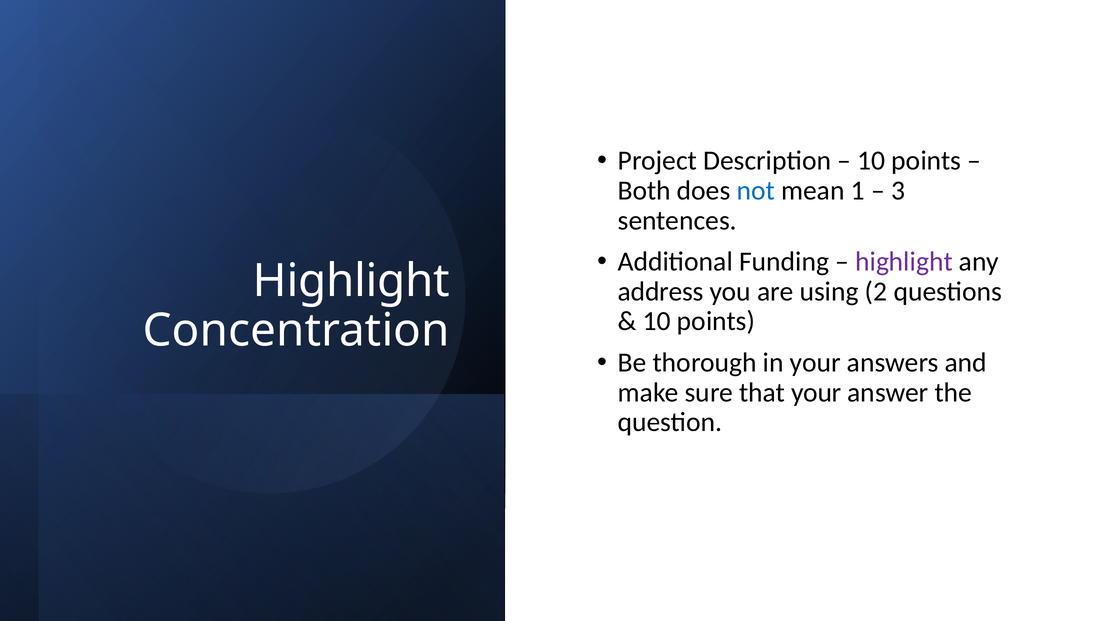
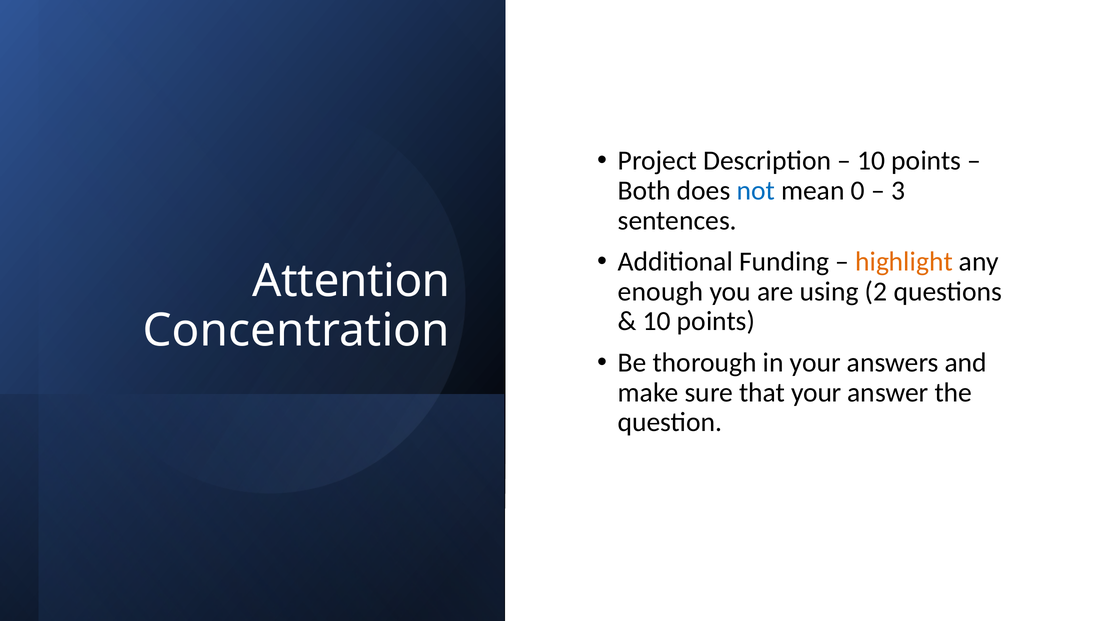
1: 1 -> 0 (858, 191)
highlight colour: purple -> orange (904, 262)
Highlight: Highlight -> Attention (351, 281)
address: address -> enough (661, 292)
